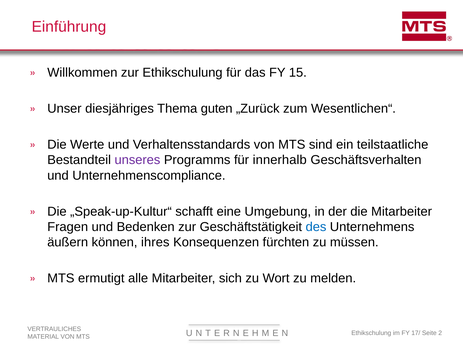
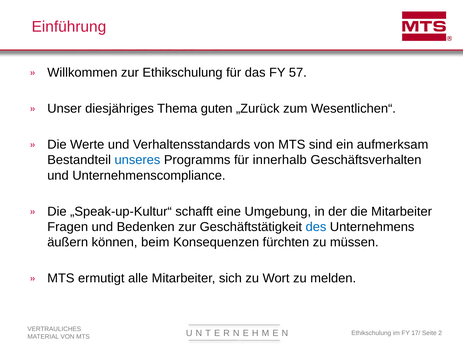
15: 15 -> 57 (298, 73)
teilstaatliche: teilstaatliche -> aufmerksam (393, 145)
unseres colour: purple -> blue (137, 160)
ihres: ihres -> beim (155, 242)
